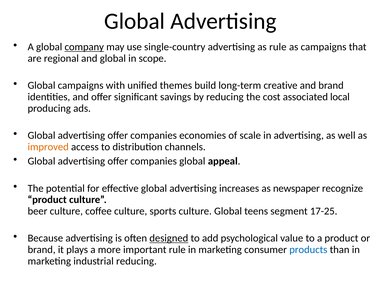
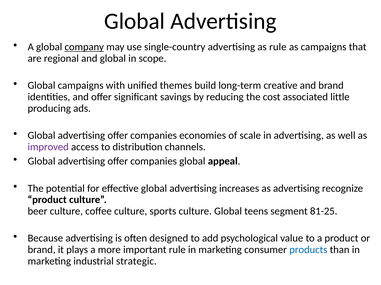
local: local -> little (340, 97)
improved colour: orange -> purple (48, 147)
as newspaper: newspaper -> advertising (296, 189)
17-25: 17-25 -> 81-25 (324, 212)
designed underline: present -> none (169, 239)
industrial reducing: reducing -> strategic (136, 262)
